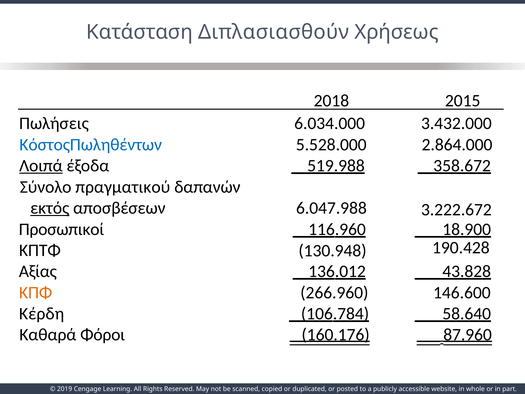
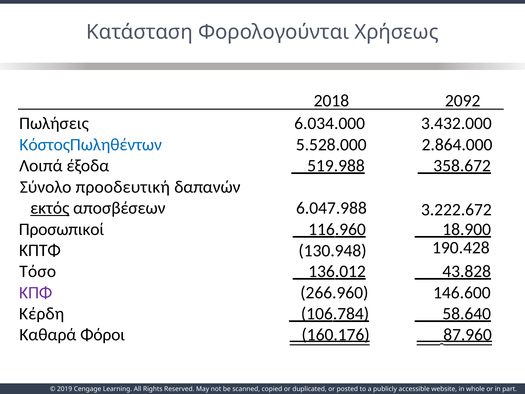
Διπλασιασθούν: Διπλασιασθούν -> Φορολογούνται (274, 32)
2015: 2015 -> 2092 (463, 101)
Λοιπά underline: present -> none (41, 166)
πραγματικού: πραγματικού -> προοδευτική (123, 187)
Αξίας: Αξίας -> Τόσο (38, 271)
ΚΠΦ colour: orange -> purple (36, 292)
